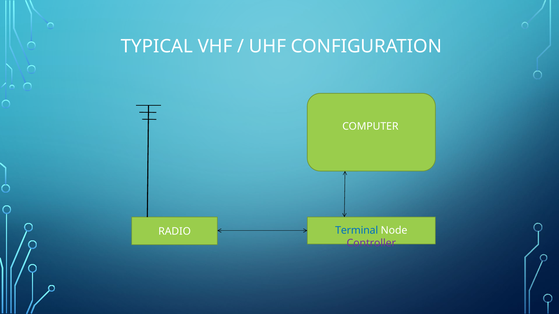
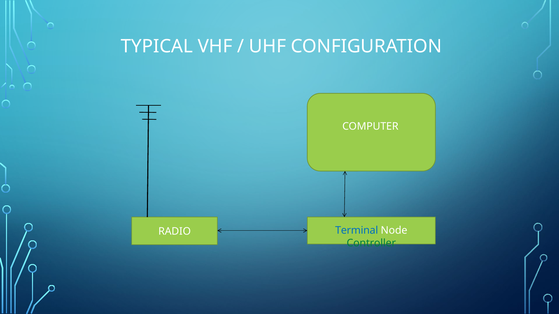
Controller colour: purple -> green (371, 243)
